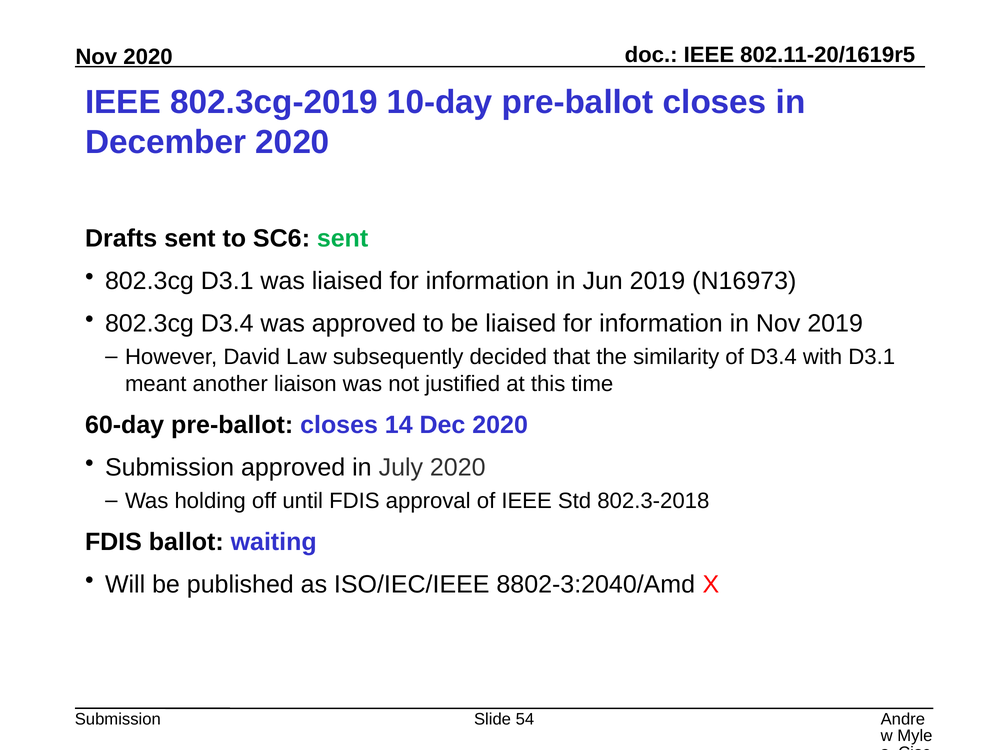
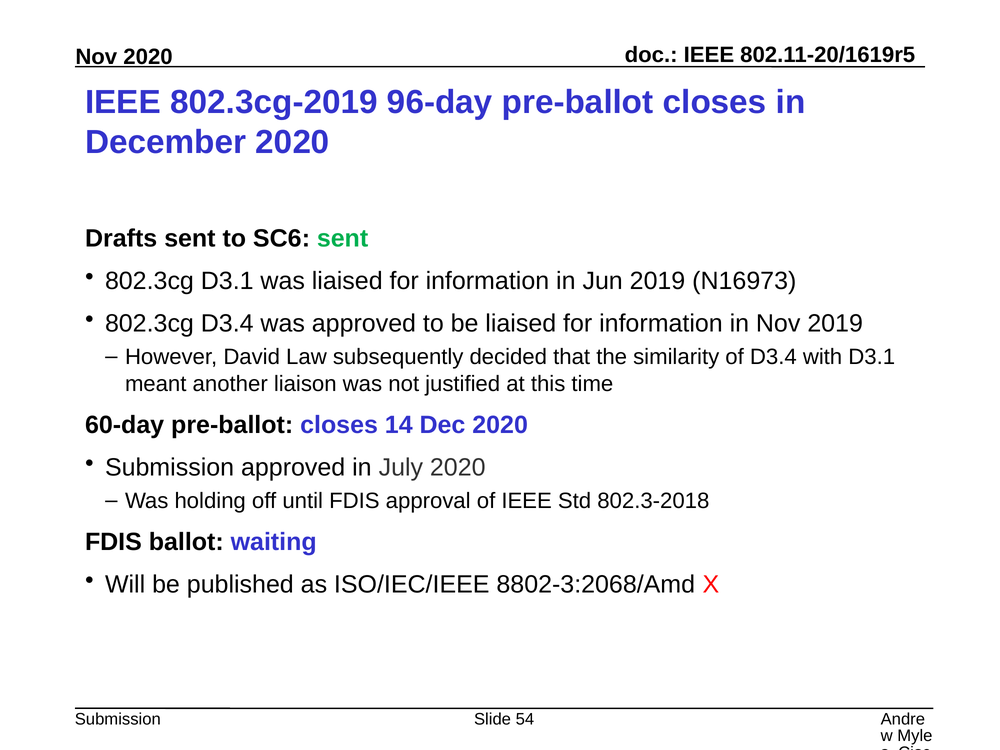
10-day: 10-day -> 96-day (440, 102)
8802-3:2040/Amd: 8802-3:2040/Amd -> 8802-3:2068/Amd (596, 585)
